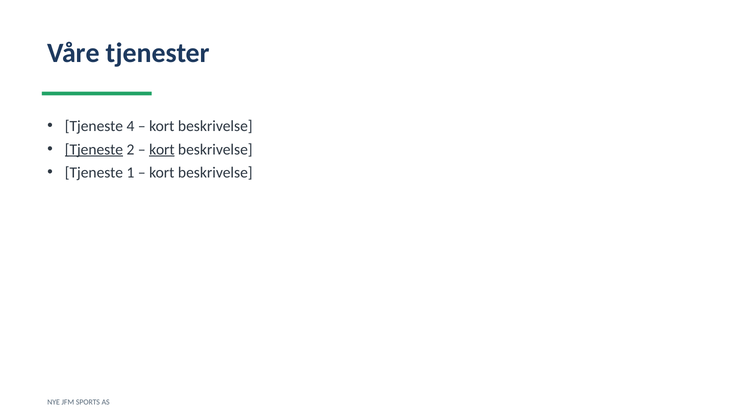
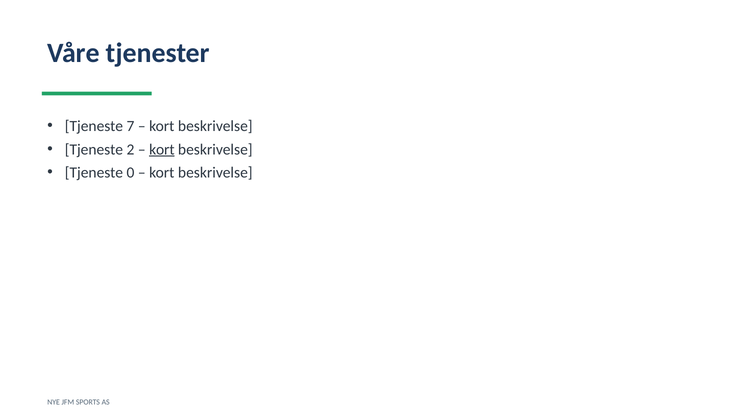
4: 4 -> 7 (130, 126)
Tjeneste underline: present -> none (94, 149)
1: 1 -> 0 (130, 173)
